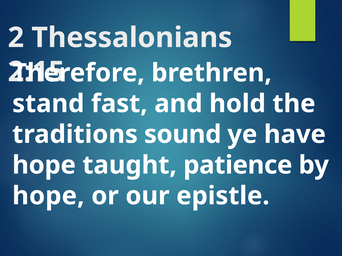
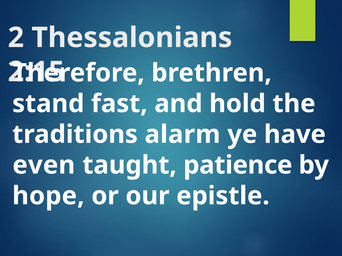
sound: sound -> alarm (182, 135)
hope: hope -> even (44, 165)
